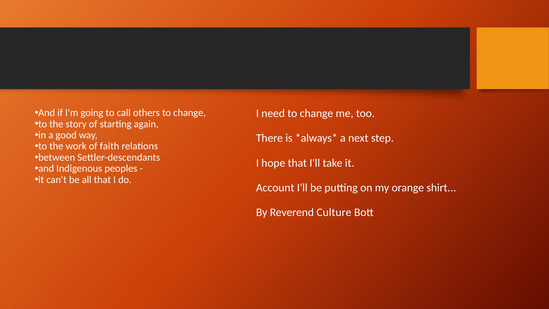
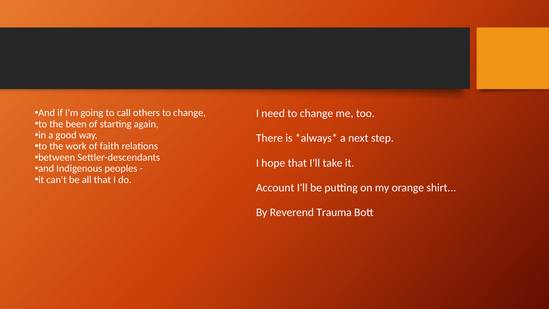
story: story -> been (76, 124)
Culture: Culture -> Trauma (334, 212)
